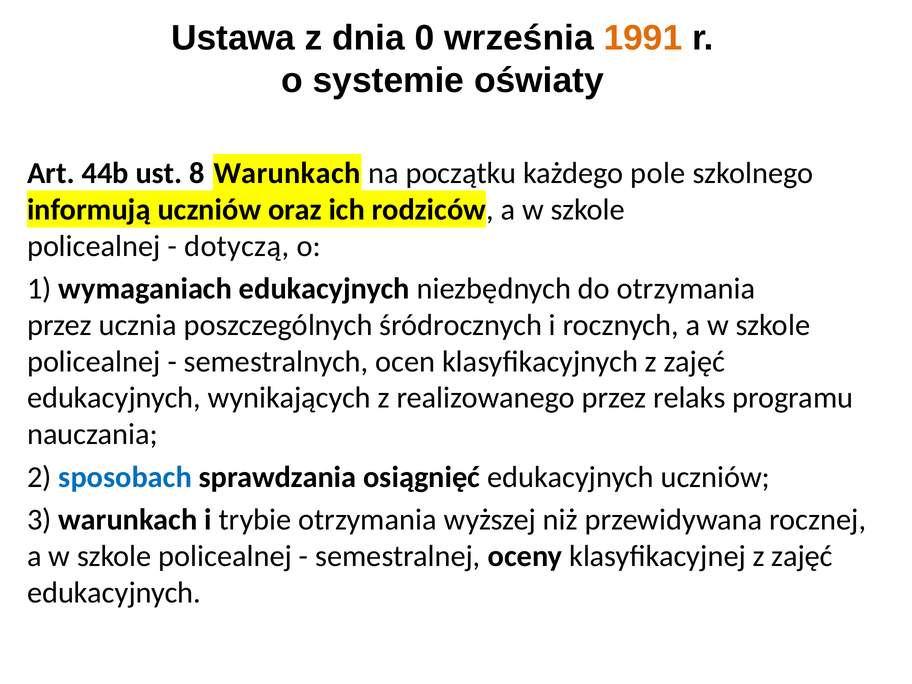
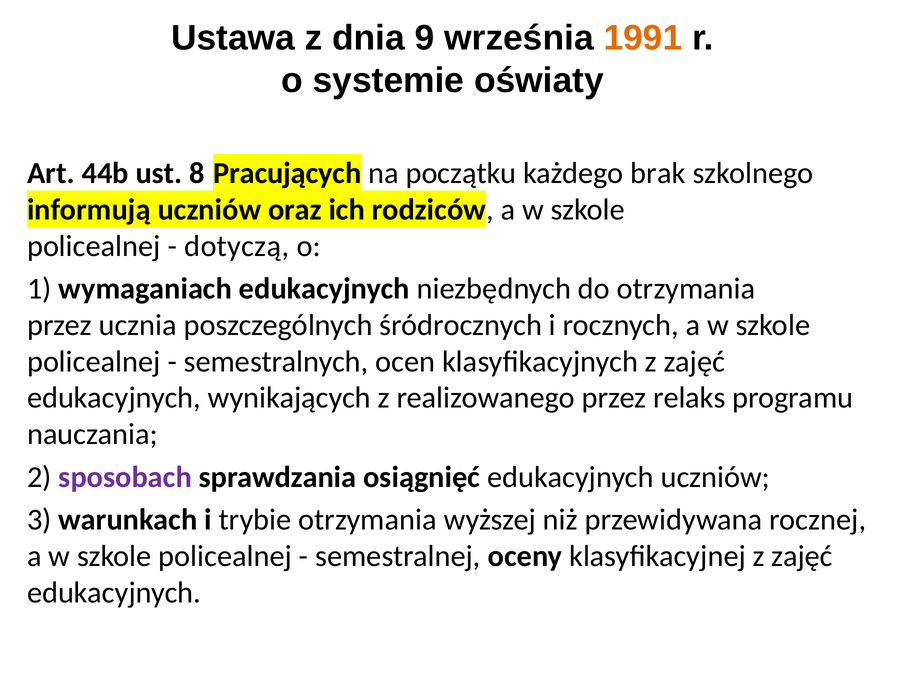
0: 0 -> 9 (425, 38)
8 Warunkach: Warunkach -> Pracujących (287, 173)
pole: pole -> brak (658, 173)
sposobach colour: blue -> purple (125, 477)
